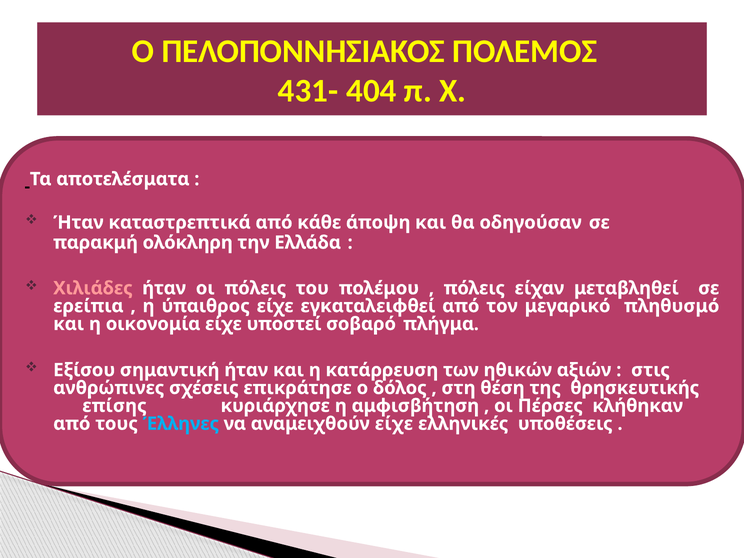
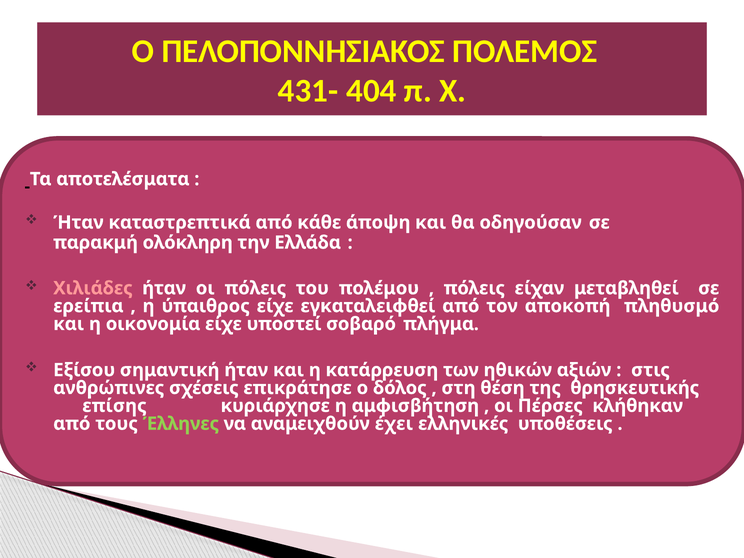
μεγαρικό: μεγαρικό -> αποκοπή (568, 306)
Έλληνες colour: light blue -> light green (181, 424)
αναμειχθούν είχε: είχε -> έχει (394, 424)
